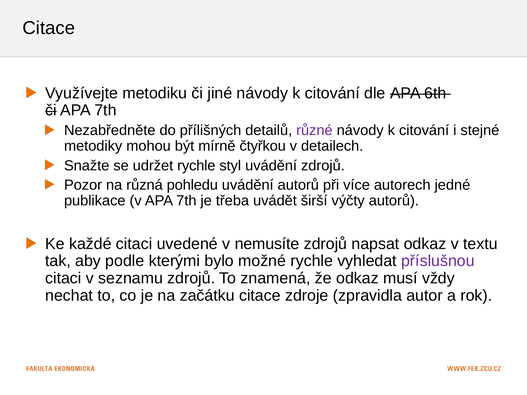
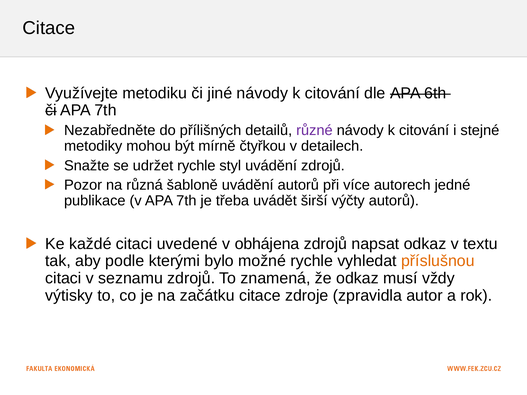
pohledu: pohledu -> šabloně (192, 185)
nemusíte: nemusíte -> obhájena (267, 244)
příslušnou colour: purple -> orange (438, 261)
nechat: nechat -> výtisky (69, 296)
